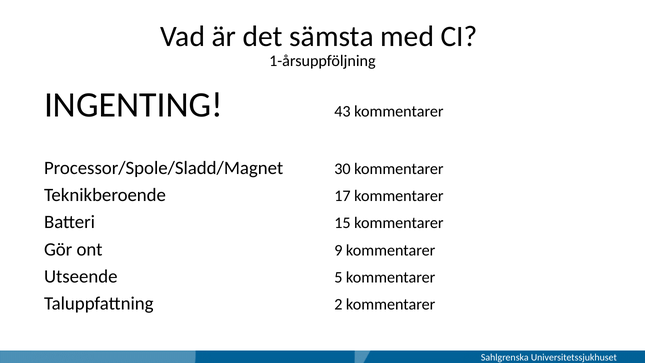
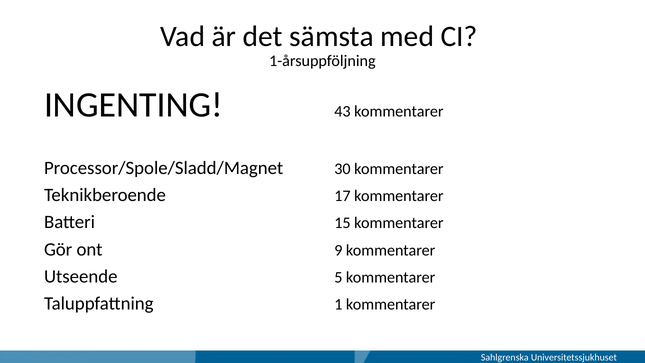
2: 2 -> 1 (338, 304)
